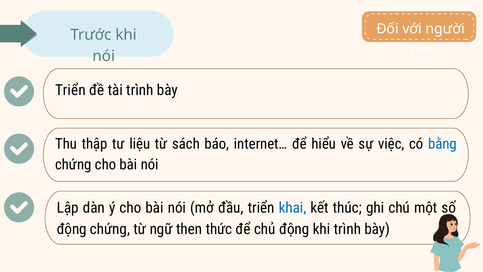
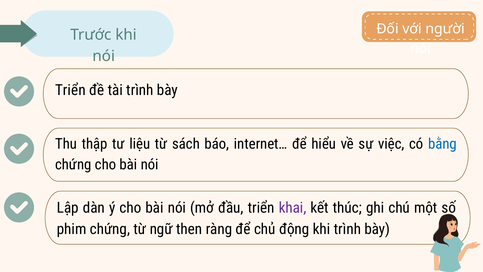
khai colour: blue -> purple (293, 208)
động: động -> phim (72, 229)
thức: thức -> ràng (219, 229)
